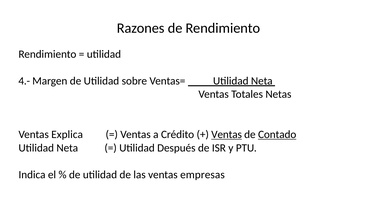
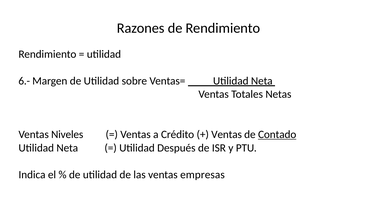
4.-: 4.- -> 6.- (24, 81)
Explica: Explica -> Niveles (67, 134)
Ventas underline: present -> none (227, 134)
